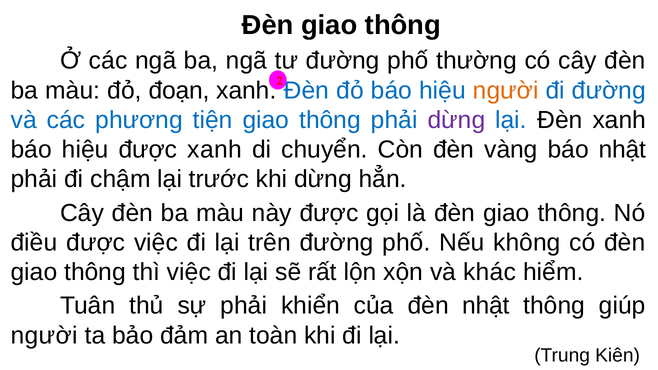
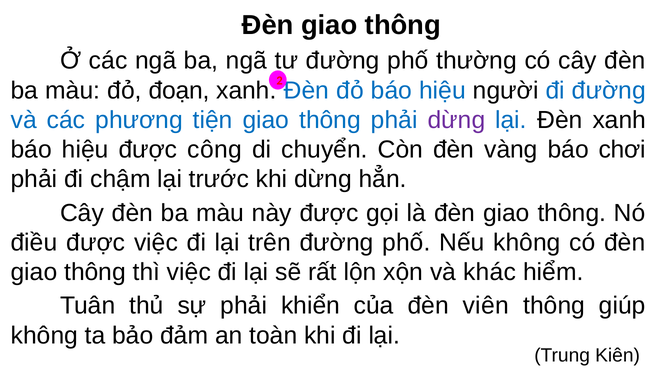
người colour: orange -> black (506, 90)
được xanh: xanh -> công (215, 150)
báo nhật: nhật -> chơi (622, 150)
đèn nhật: nhật -> viên (486, 306)
người: người -> không (44, 336)
